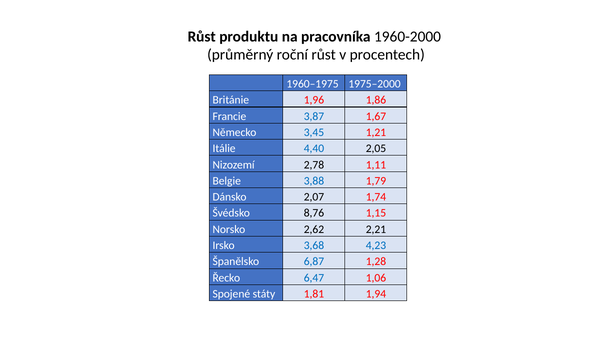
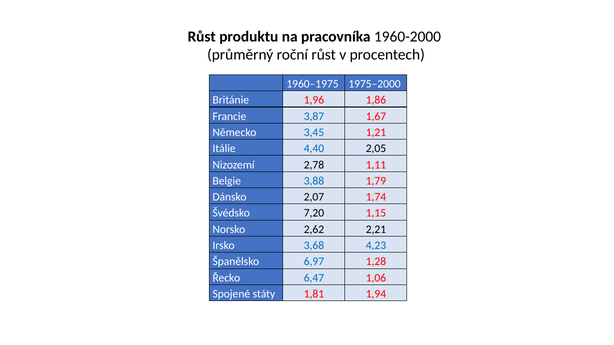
8,76: 8,76 -> 7,20 (314, 213)
6,87: 6,87 -> 6,97 (314, 262)
